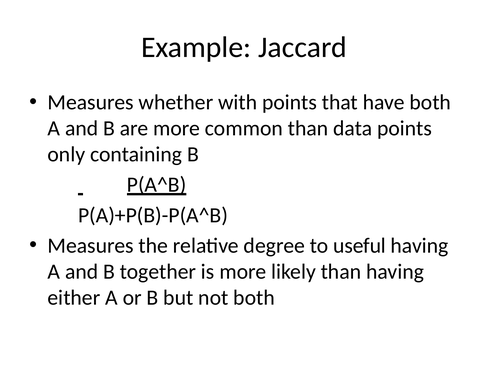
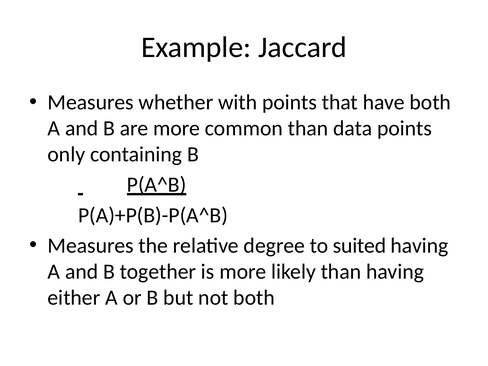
useful: useful -> suited (360, 246)
